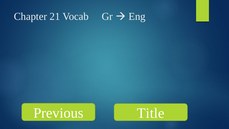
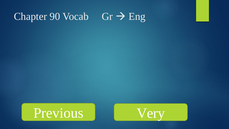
21: 21 -> 90 (55, 16)
Title: Title -> Very (151, 113)
